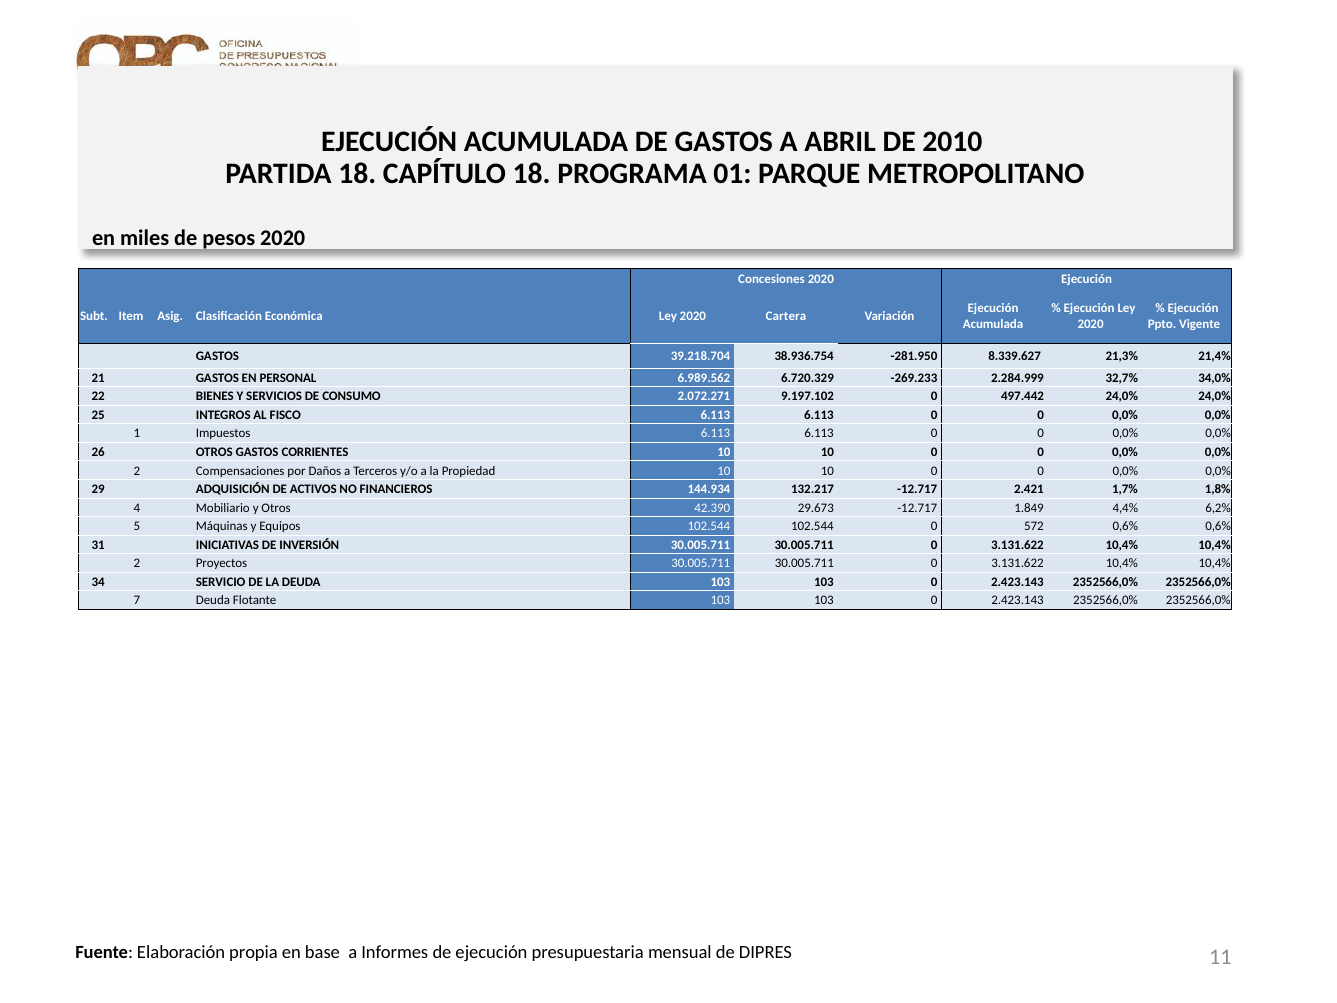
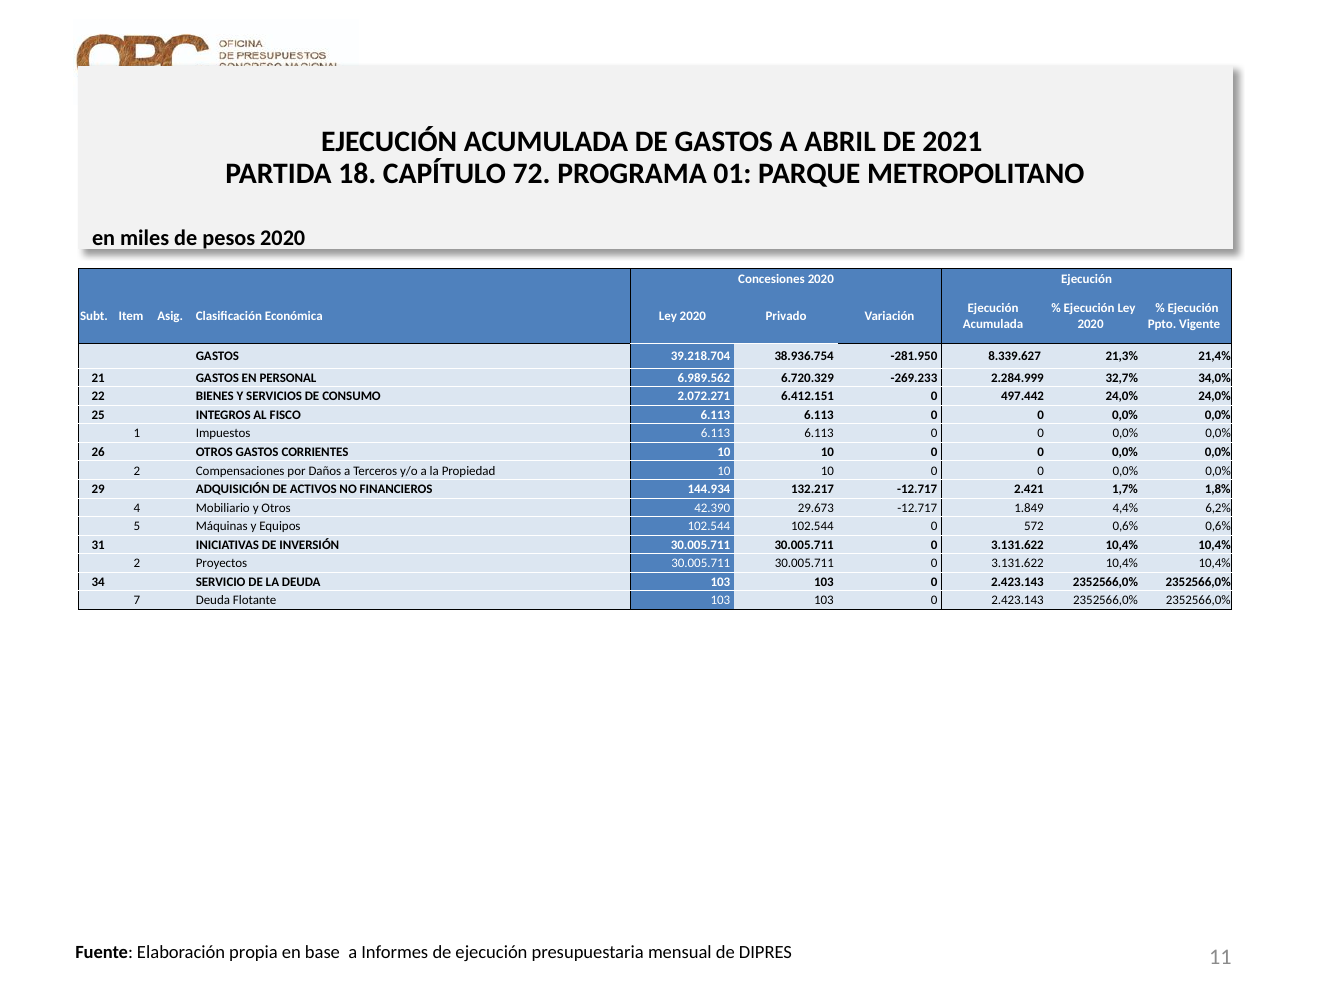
2010: 2010 -> 2021 (952, 141)
CAPÍTULO 18: 18 -> 72 (532, 174)
Cartera: Cartera -> Privado (786, 316)
9.197.102: 9.197.102 -> 6.412.151 (808, 396)
